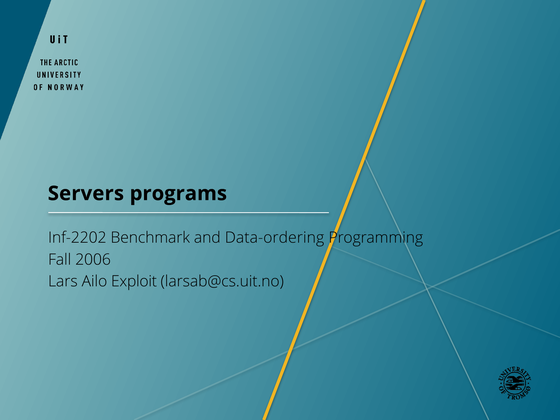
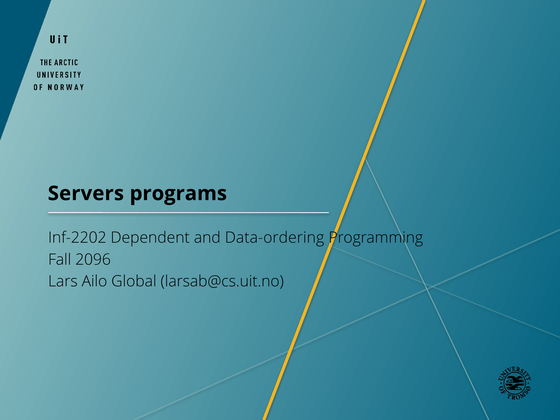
Benchmark: Benchmark -> Dependent (150, 238)
2006: 2006 -> 2096 (93, 260)
Exploit: Exploit -> Global (134, 281)
